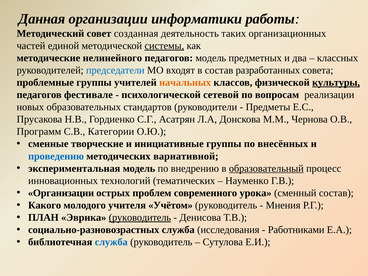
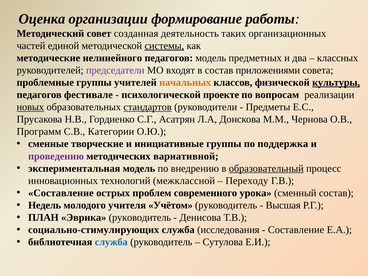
Данная: Данная -> Оценка (42, 19)
информатики: информатики -> формирование (197, 19)
председатели colour: blue -> purple (115, 70)
разработанных: разработанных -> приложениями (268, 70)
сетевой: сетевой -> проекте (221, 95)
новых underline: none -> present (30, 107)
стандартов underline: none -> present (148, 107)
внесённых: внесённых -> поддержка (283, 144)
проведению colour: blue -> purple (56, 156)
тематических: тематических -> межклассной (184, 181)
Науменко: Науменко -> Переходу (247, 181)
Организации: Организации -> Составление (61, 193)
Какого: Какого -> Недель (45, 205)
Мнения: Мнения -> Высшая (283, 205)
руководитель underline: present -> none (140, 217)
социально-разновозрастных: социально-разновозрастных -> социально-стимулирующих (94, 230)
Работниками: Работниками -> Составление (296, 230)
